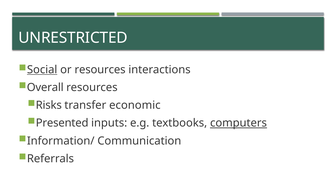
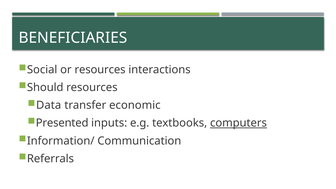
UNRESTRICTED: UNRESTRICTED -> BENEFICIARIES (73, 38)
Social underline: present -> none (42, 70)
Overall: Overall -> Should (45, 87)
Risks: Risks -> Data (49, 105)
